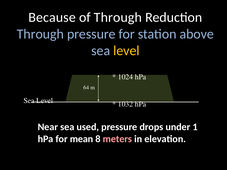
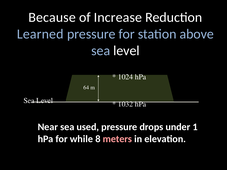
of Through: Through -> Increase (118, 17)
Through: Through -> Learned (40, 34)
level colour: yellow -> white (126, 51)
mean: mean -> while (81, 139)
